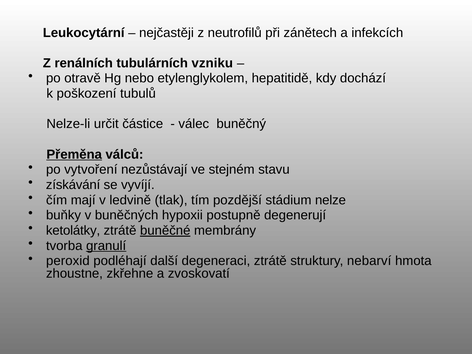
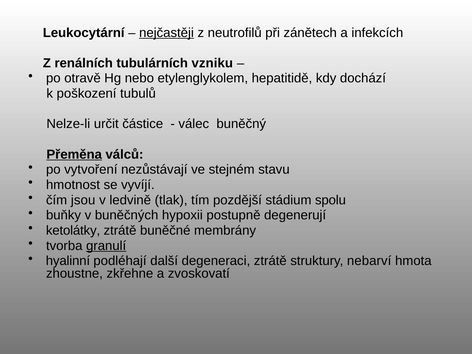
nejčastěji underline: none -> present (166, 33)
získávání: získávání -> hmotnost (73, 185)
mají: mají -> jsou (83, 200)
nelze: nelze -> spolu (330, 200)
buněčné underline: present -> none (165, 230)
peroxid: peroxid -> hyalinní (68, 261)
